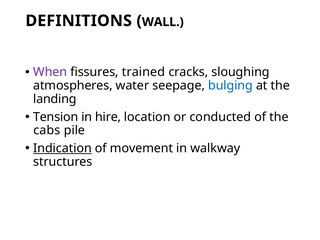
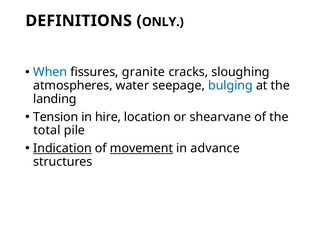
WALL: WALL -> ONLY (163, 22)
When colour: purple -> blue (50, 72)
trained: trained -> granite (143, 72)
conducted: conducted -> shearvane (220, 117)
cabs: cabs -> total (47, 130)
movement underline: none -> present (141, 148)
walkway: walkway -> advance (215, 148)
